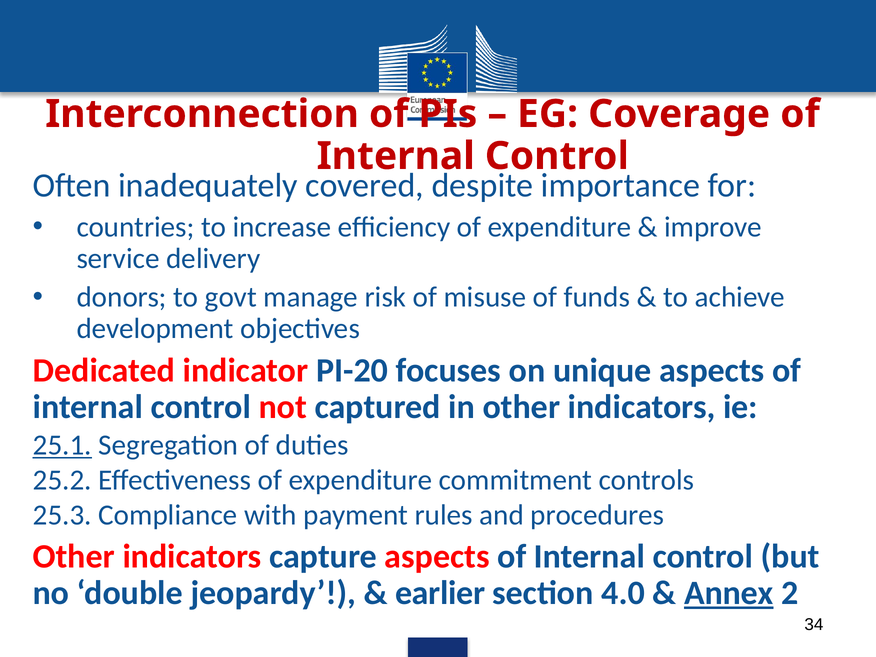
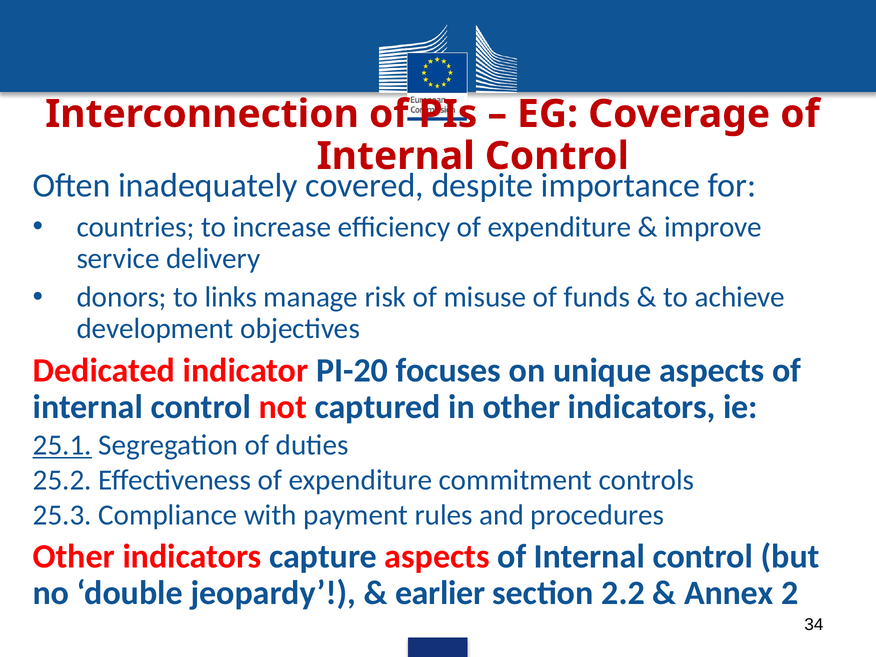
govt: govt -> links (231, 297)
4.0: 4.0 -> 2.2 (623, 593)
Annex underline: present -> none (729, 593)
